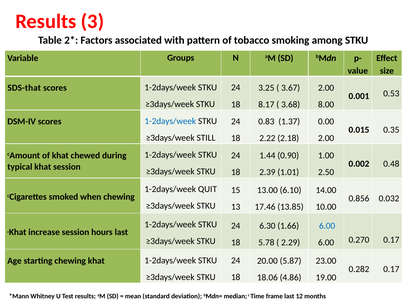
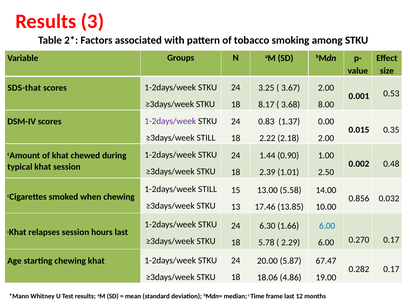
1-2days/week colour: blue -> purple (170, 121)
1-2days/week QUIT: QUIT -> STILL (207, 190)
6.10: 6.10 -> 5.58 (291, 191)
increase: increase -> relapses (44, 233)
23.00: 23.00 -> 67.47 (326, 261)
